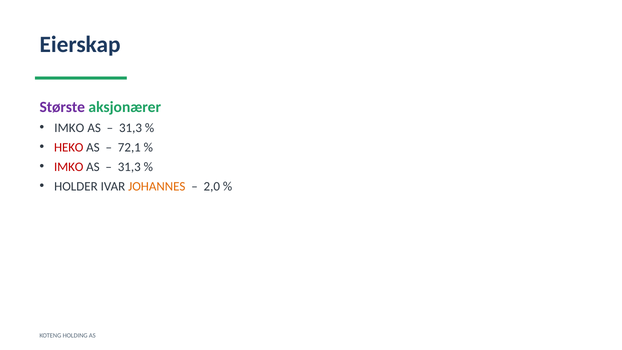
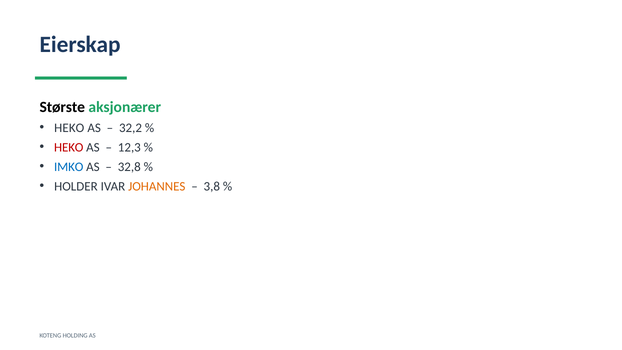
Største colour: purple -> black (62, 107)
IMKO: IMKO -> HEKO (69, 128)
31,3: 31,3 -> 32,2 (130, 128)
72,1: 72,1 -> 12,3 (129, 147)
IMKO colour: red -> blue (69, 167)
31,3: 31,3 -> 32,8 (129, 167)
2,0: 2,0 -> 3,8 (212, 186)
